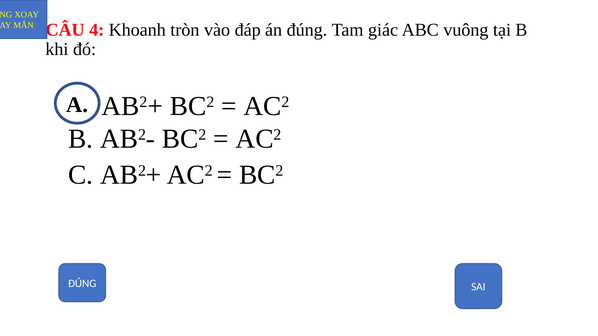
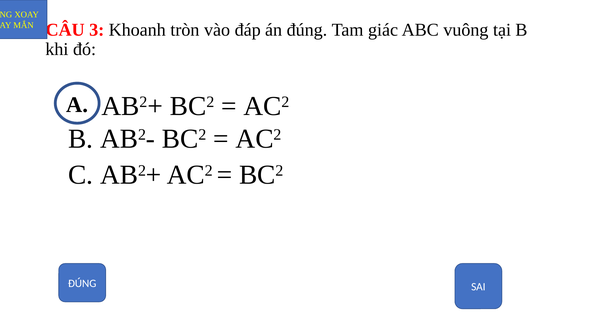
4: 4 -> 3 (97, 30)
